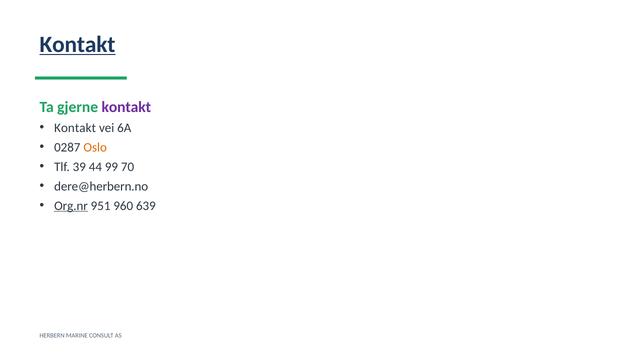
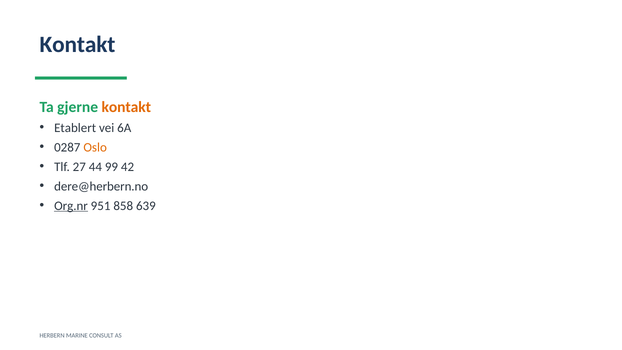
Kontakt underline: present -> none (77, 44)
kontakt colour: purple -> orange (126, 107)
Kontakt: Kontakt -> Etablert (75, 128)
39: 39 -> 27 (79, 167)
70: 70 -> 42 (128, 167)
960: 960 -> 858 (123, 206)
